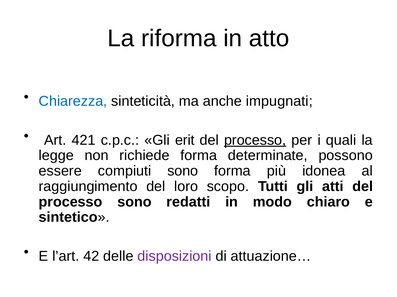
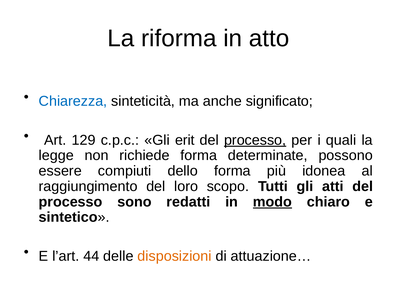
impugnati: impugnati -> significato (279, 101)
421: 421 -> 129 (84, 140)
compiuti sono: sono -> dello (183, 171)
modo underline: none -> present (272, 202)
42: 42 -> 44 (91, 257)
disposizioni colour: purple -> orange (175, 257)
